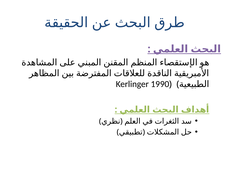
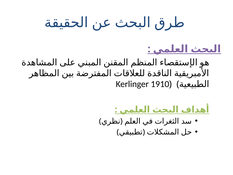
1990: 1990 -> 1910 (160, 84)
